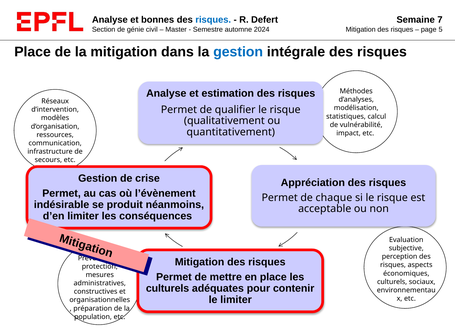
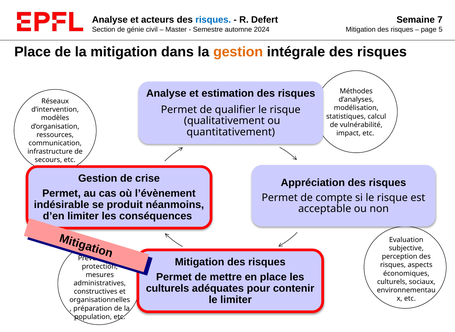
bonnes: bonnes -> acteurs (158, 20)
gestion colour: blue -> orange (238, 52)
chaque: chaque -> compte (334, 198)
